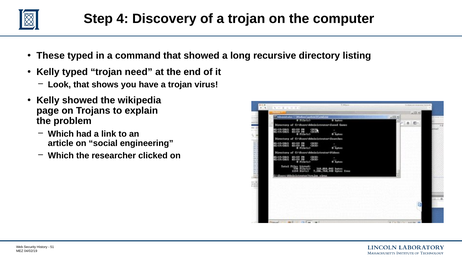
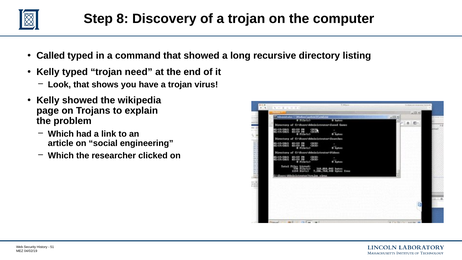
4: 4 -> 8 (122, 19)
These: These -> Called (51, 56)
